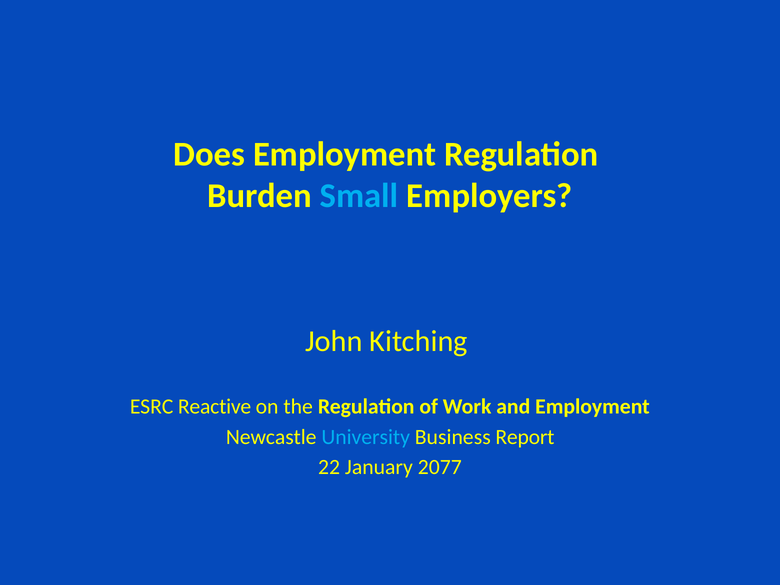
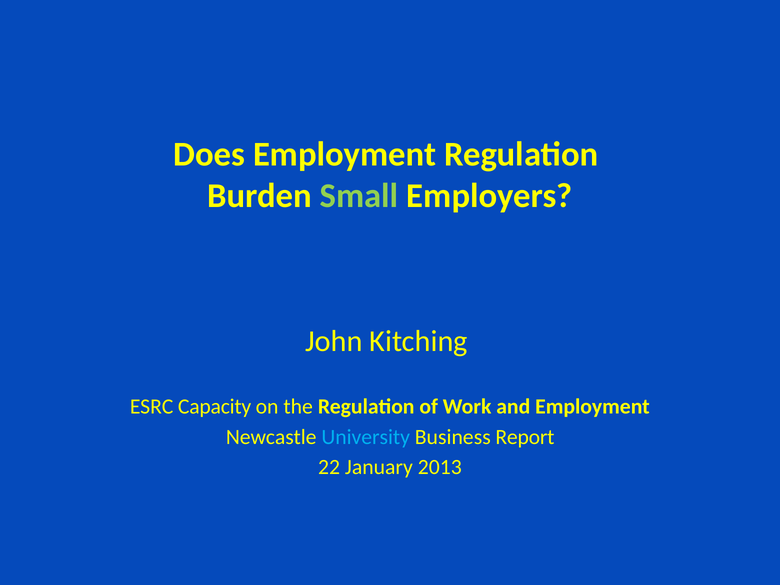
Small colour: light blue -> light green (359, 196)
Reactive: Reactive -> Capacity (215, 407)
2077: 2077 -> 2013 (440, 467)
